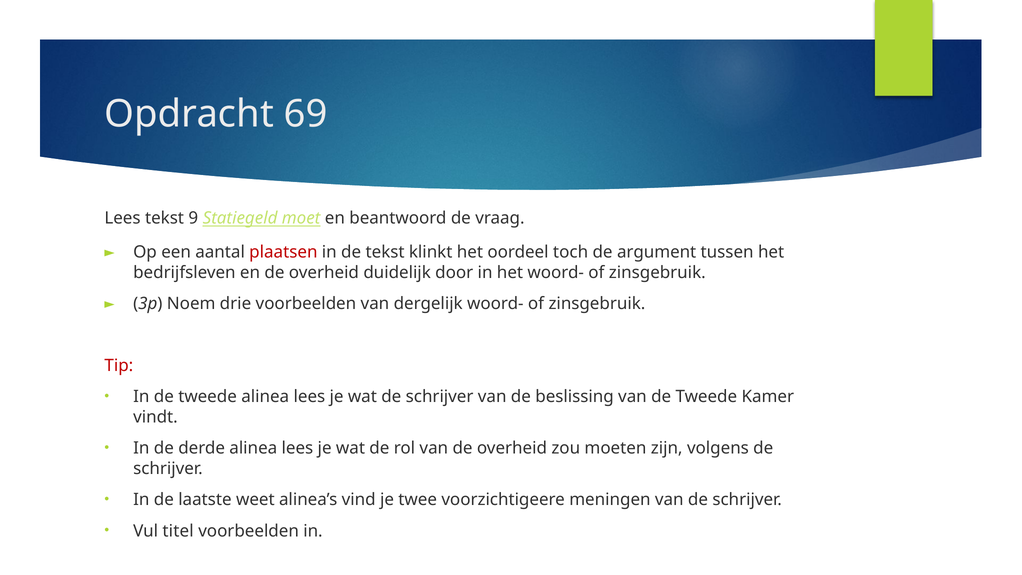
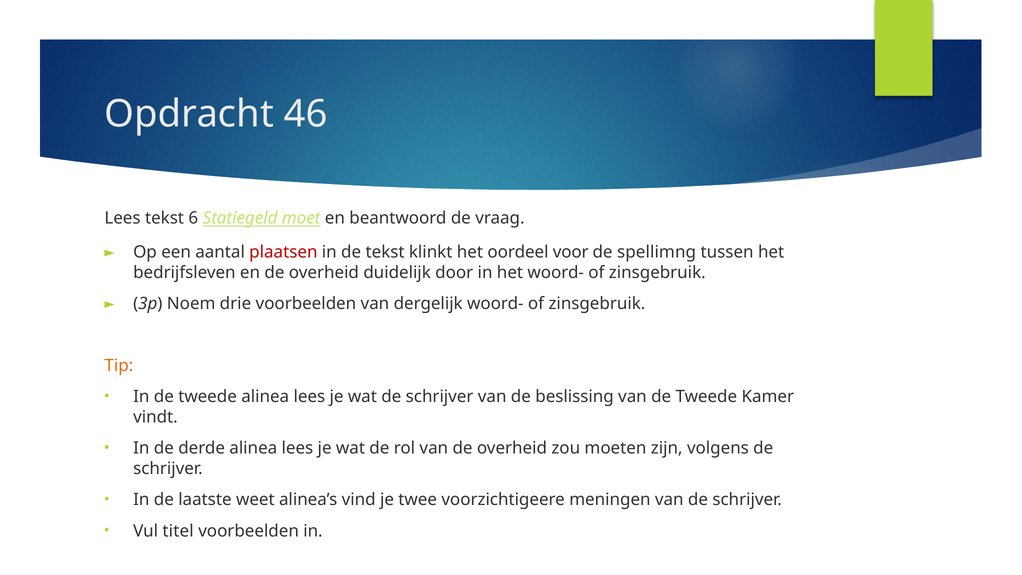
69: 69 -> 46 (306, 114)
9: 9 -> 6 (193, 218)
toch: toch -> voor (571, 252)
argument: argument -> spellimng (657, 252)
Tip colour: red -> orange (119, 366)
